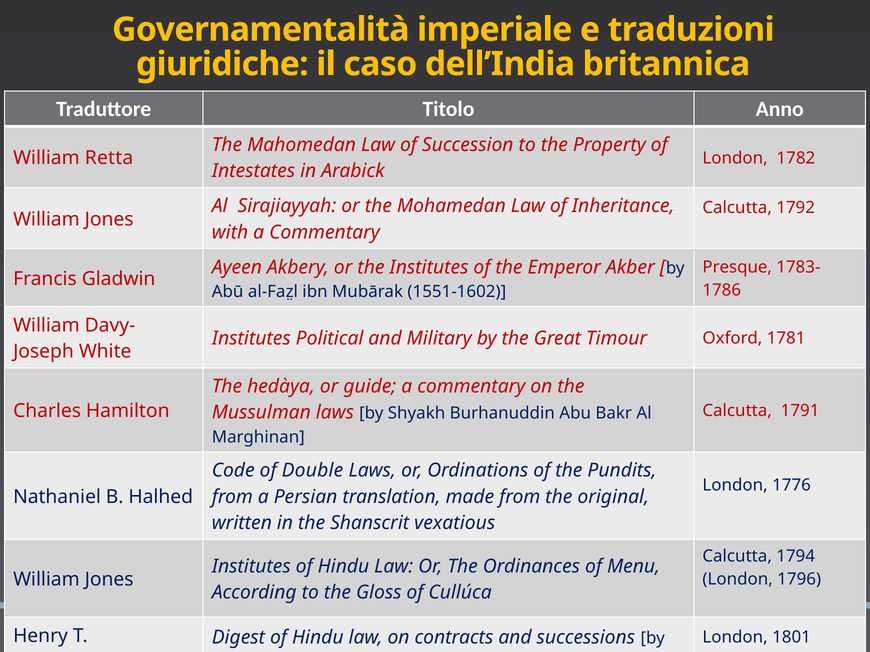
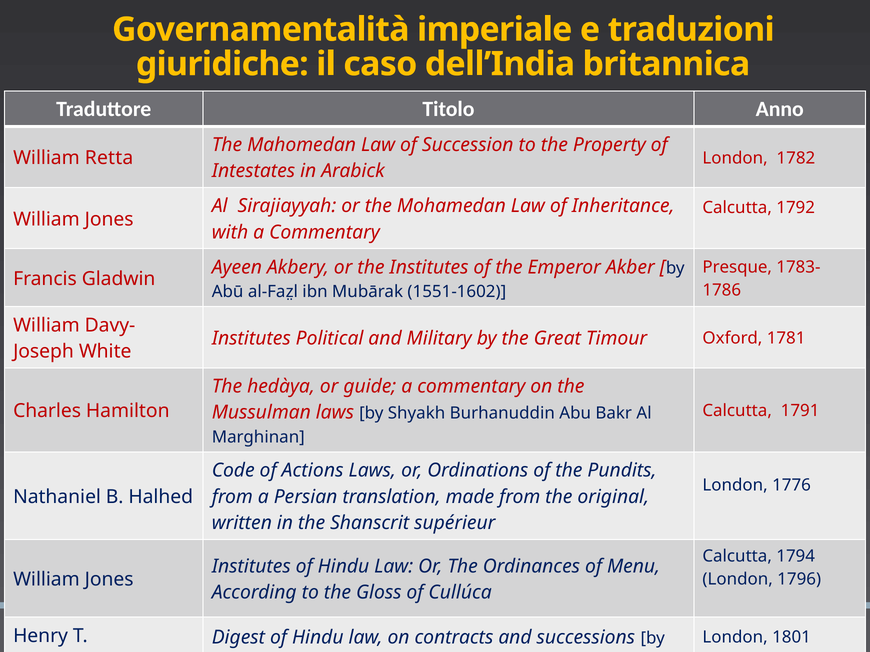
Double: Double -> Actions (313, 471)
vexatious: vexatious -> supérieur (455, 523)
